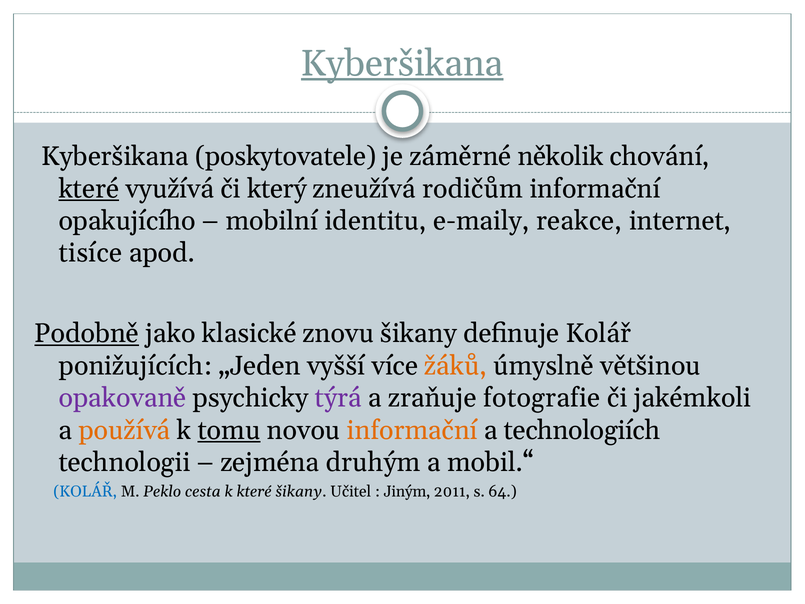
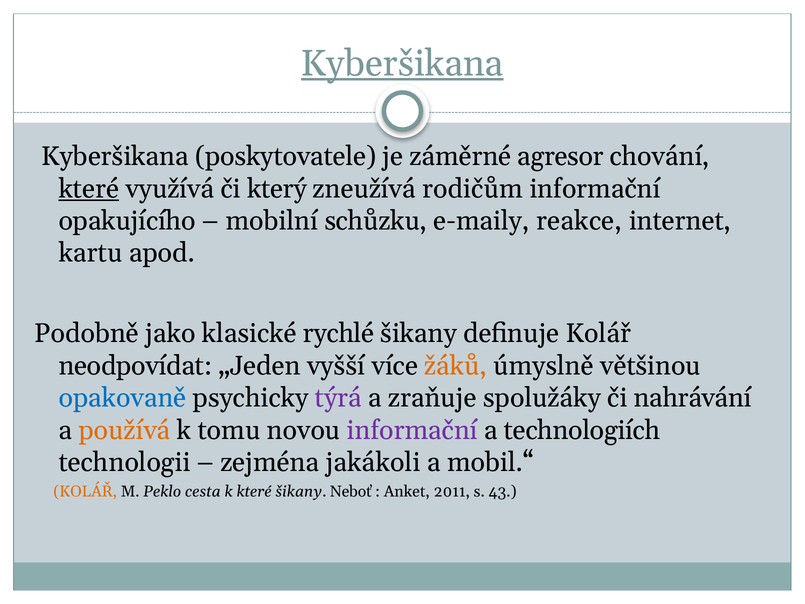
několik: několik -> agresor (561, 156)
identitu: identitu -> schůzku (376, 221)
tisíce: tisíce -> kartu (91, 253)
Podobně underline: present -> none (87, 333)
znovu: znovu -> rychlé (339, 333)
ponižujících: ponižujících -> neodpovídat (135, 366)
opakovaně colour: purple -> blue (123, 398)
fotografie: fotografie -> spolužáky (542, 398)
jakémkoli: jakémkoli -> nahrávání (693, 398)
tomu underline: present -> none (229, 430)
informační colour: orange -> purple (412, 430)
druhým: druhým -> jakákoli (373, 462)
KOLÁŘ colour: blue -> orange (85, 491)
Učitel: Učitel -> Neboť (351, 491)
Jiným: Jiným -> Anket (407, 491)
64: 64 -> 43 (503, 491)
